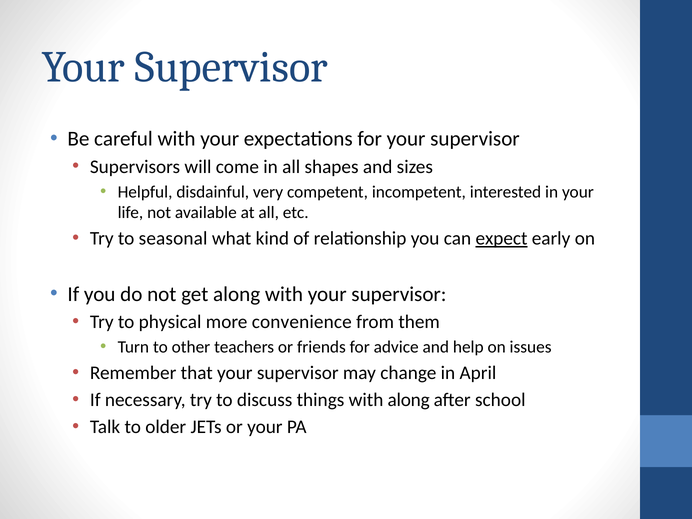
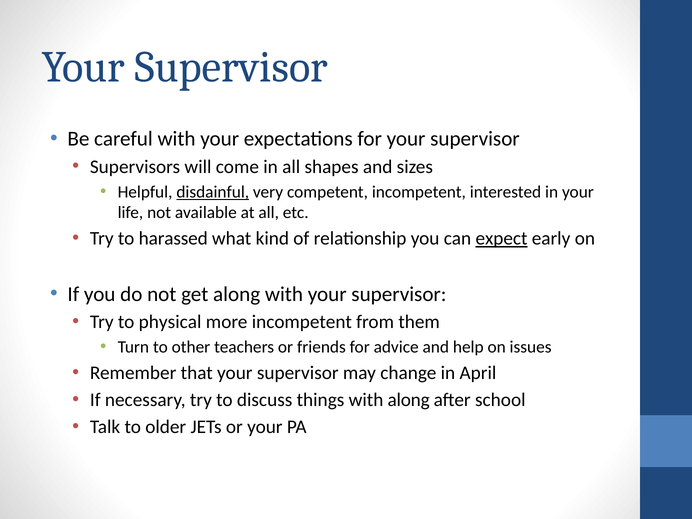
disdainful underline: none -> present (213, 192)
seasonal: seasonal -> harassed (173, 239)
more convenience: convenience -> incompetent (302, 322)
